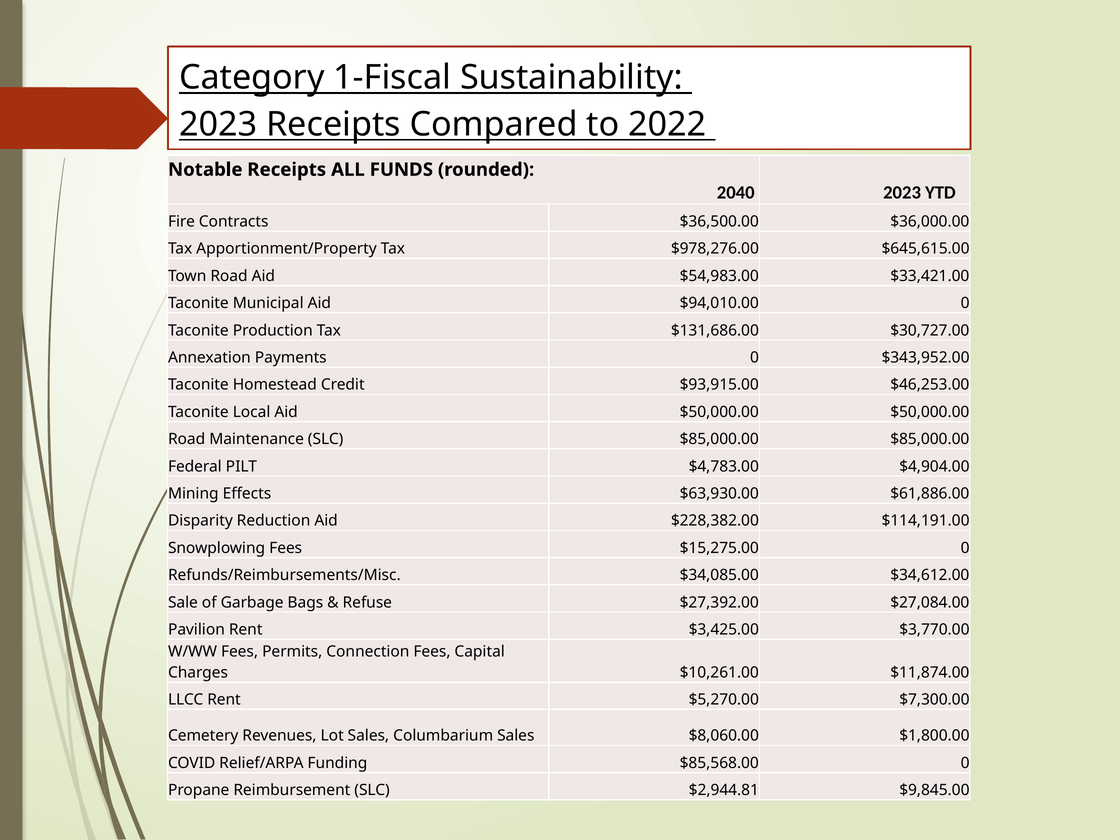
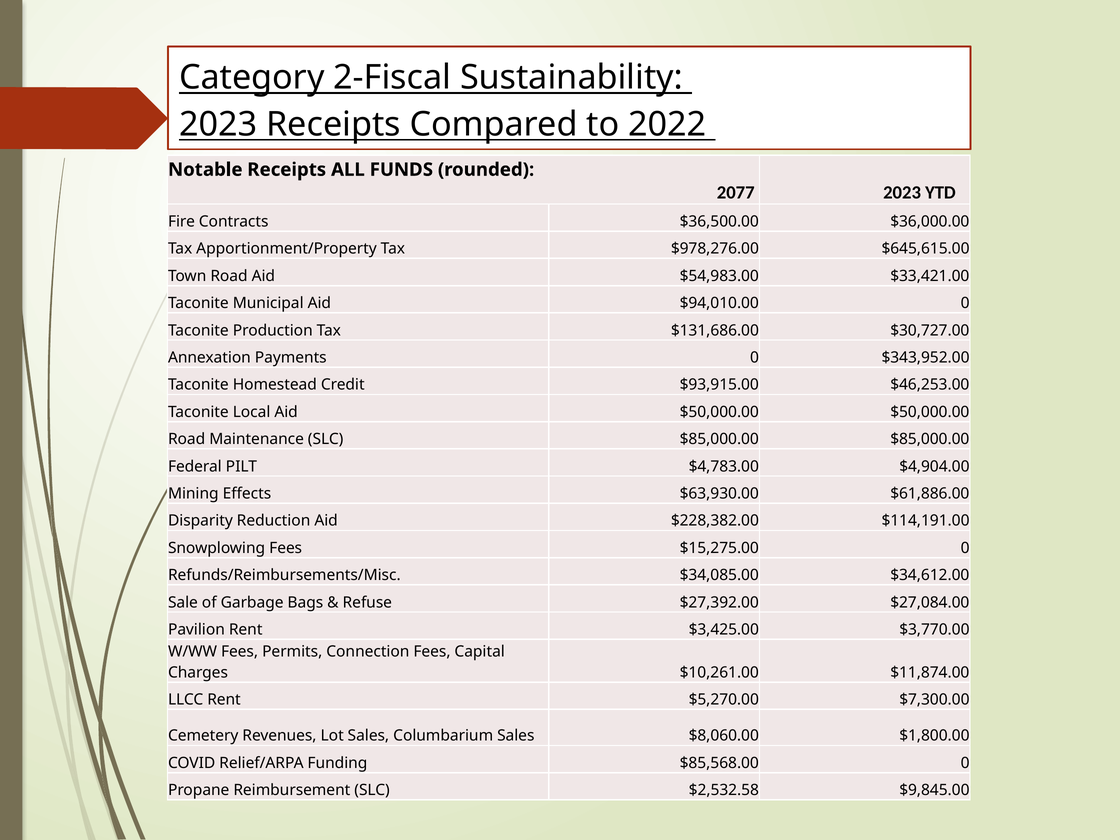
1-Fiscal: 1-Fiscal -> 2-Fiscal (392, 78)
2040: 2040 -> 2077 (736, 193)
$2,944.81: $2,944.81 -> $2,532.58 (724, 790)
